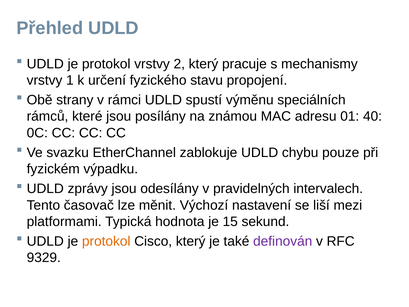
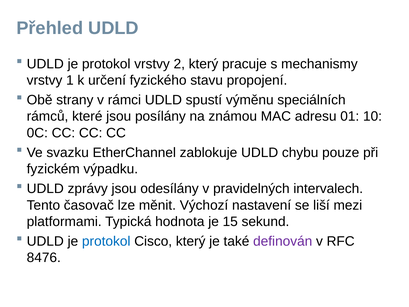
40: 40 -> 10 (372, 116)
protokol colour: orange -> blue (106, 241)
9329: 9329 -> 8476 (44, 258)
